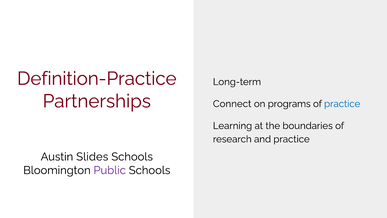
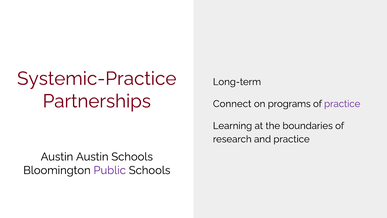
Definition-Practice: Definition-Practice -> Systemic-Practice (97, 78)
practice colour: blue -> purple (342, 104)
Austin Slides: Slides -> Austin (92, 157)
